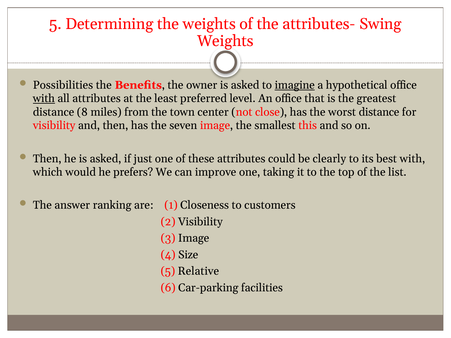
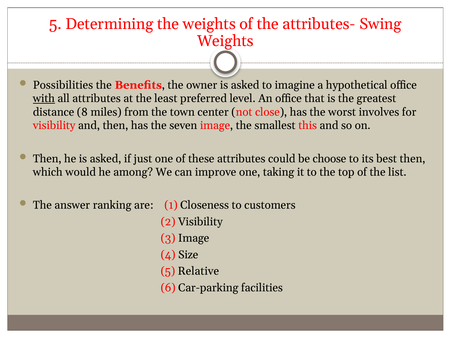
imagine underline: present -> none (295, 85)
worst distance: distance -> involves (379, 112)
clearly: clearly -> choose (329, 159)
best with: with -> then (413, 159)
prefers: prefers -> among (133, 172)
